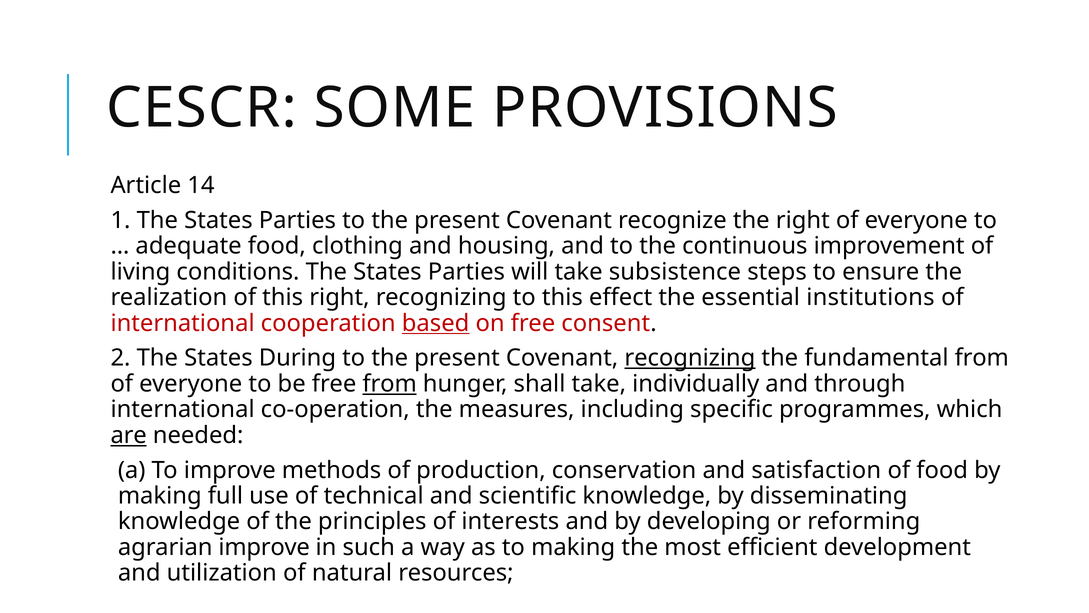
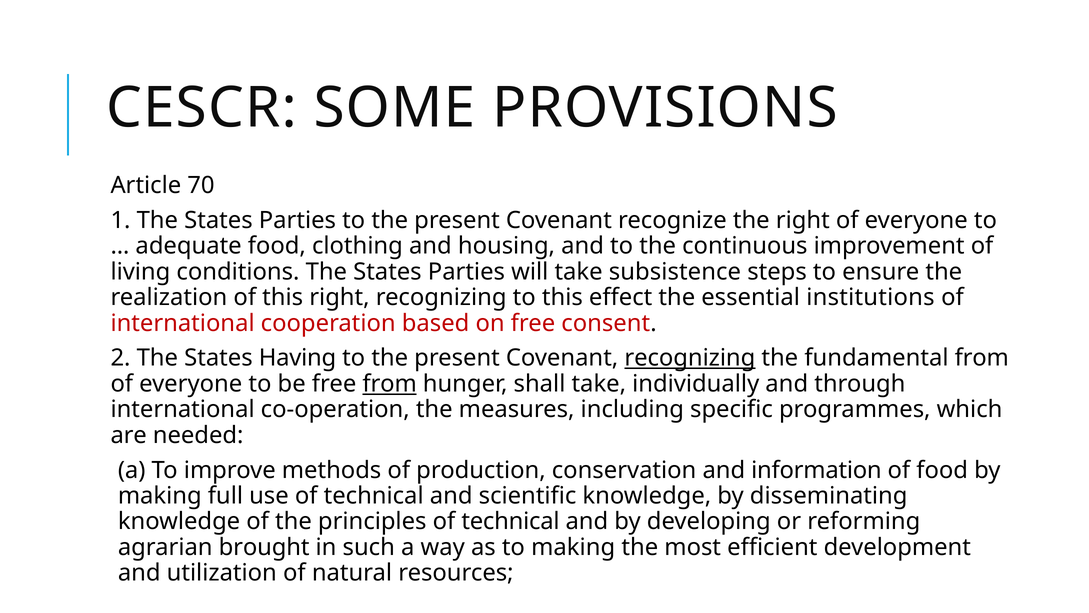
14: 14 -> 70 (201, 185)
based underline: present -> none (436, 323)
During: During -> Having (298, 358)
are underline: present -> none (129, 435)
satisfaction: satisfaction -> information (816, 470)
principles of interests: interests -> technical (510, 521)
agrarian improve: improve -> brought (264, 547)
